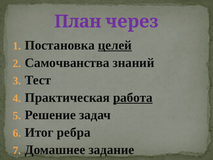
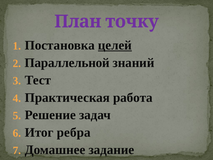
через: через -> точку (132, 21)
Самочванства: Самочванства -> Параллельной (67, 63)
работа underline: present -> none (133, 97)
